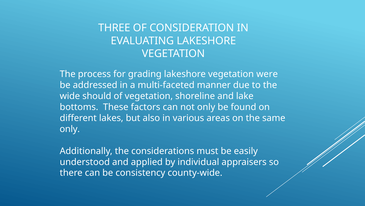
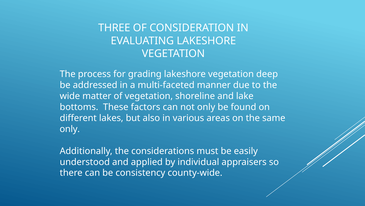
were: were -> deep (267, 74)
should: should -> matter (97, 96)
